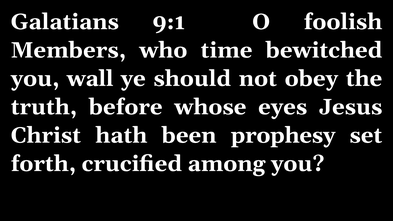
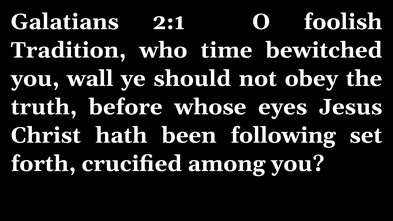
9:1: 9:1 -> 2:1 (169, 22)
Members: Members -> Tradition (68, 50)
prophesy: prophesy -> following (283, 135)
